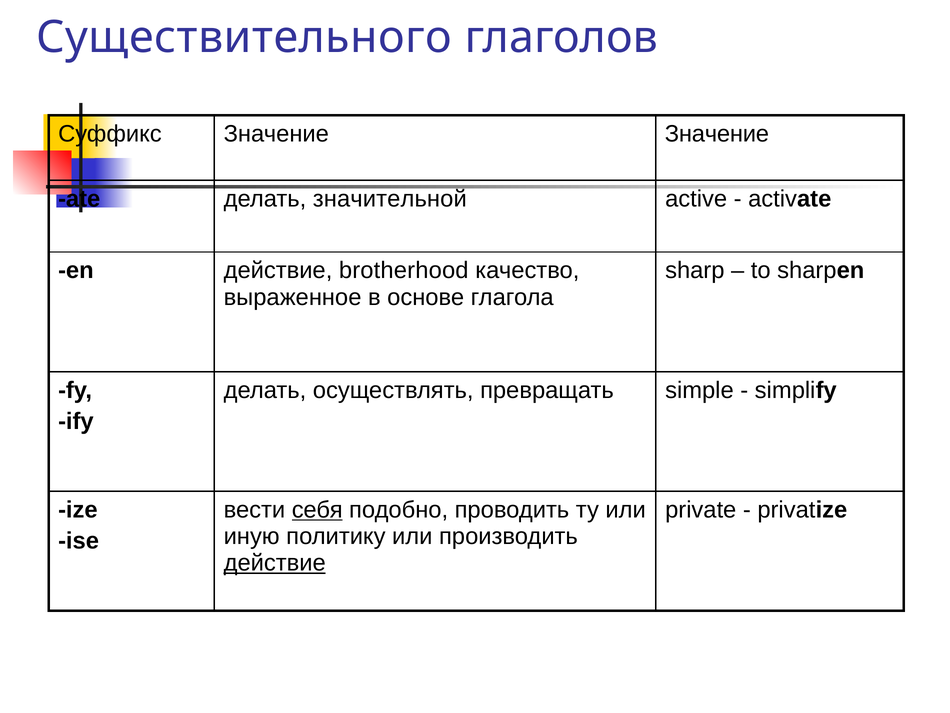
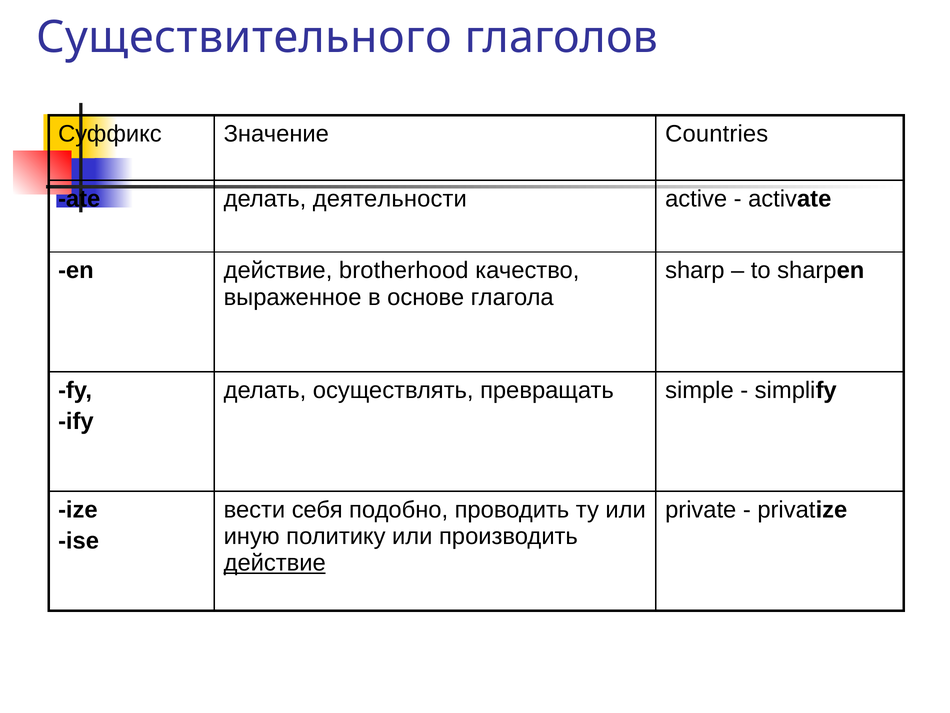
Значение Значение: Значение -> Countries (717, 134)
значительной: значительной -> деятельности (390, 199)
себя underline: present -> none (317, 509)
